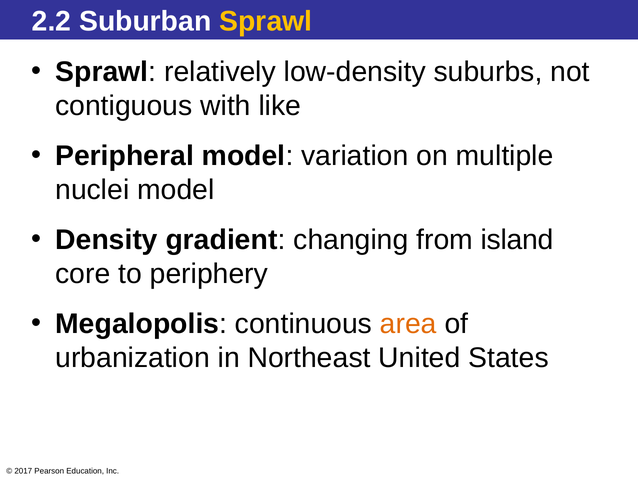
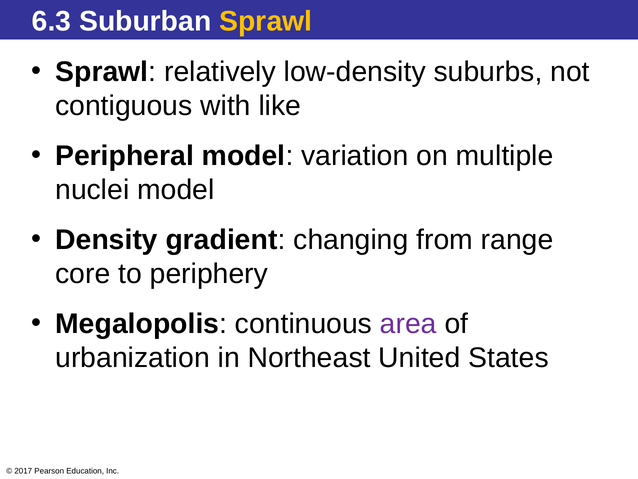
2.2: 2.2 -> 6.3 (52, 21)
island: island -> range (517, 240)
area colour: orange -> purple (408, 324)
